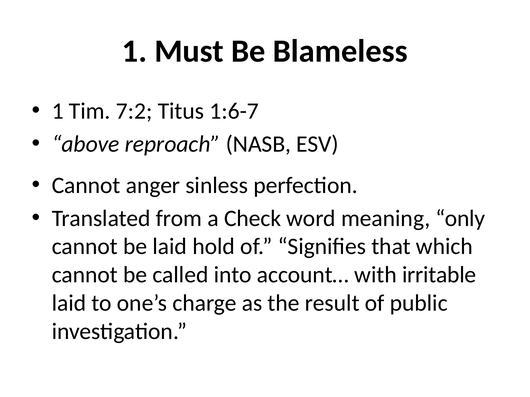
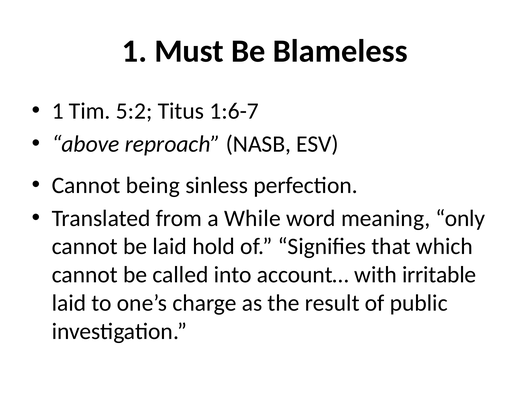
7:2: 7:2 -> 5:2 (134, 111)
anger: anger -> being (153, 186)
Check: Check -> While (252, 219)
